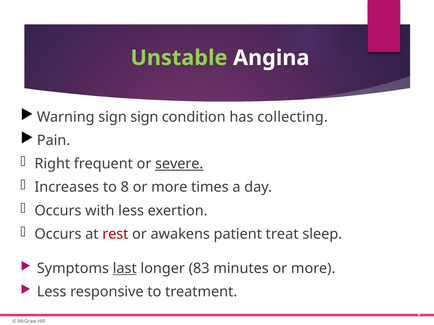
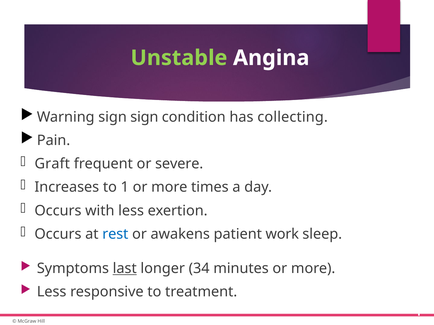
Right: Right -> Graft (52, 164)
severe underline: present -> none (179, 164)
to 8: 8 -> 1 (125, 188)
rest colour: red -> blue (115, 234)
treat: treat -> work (282, 234)
83: 83 -> 34 (199, 269)
